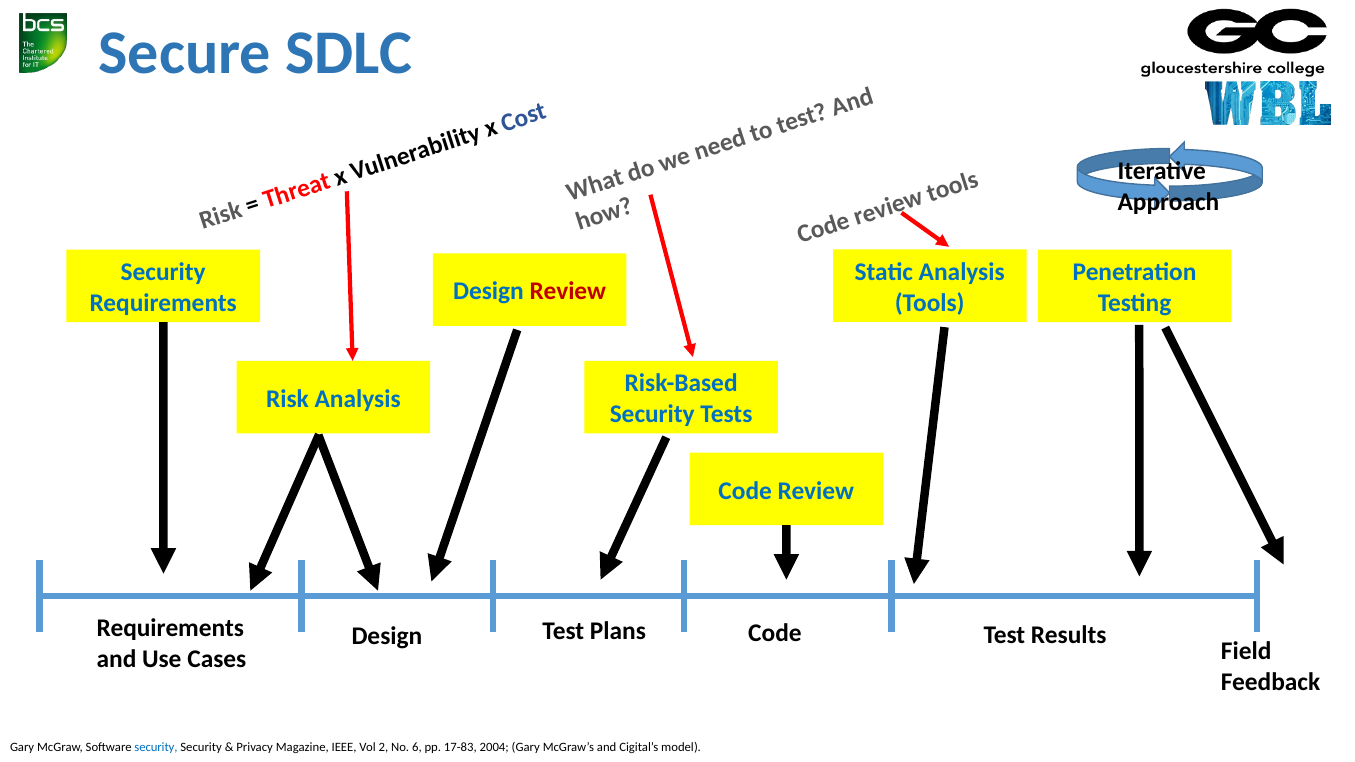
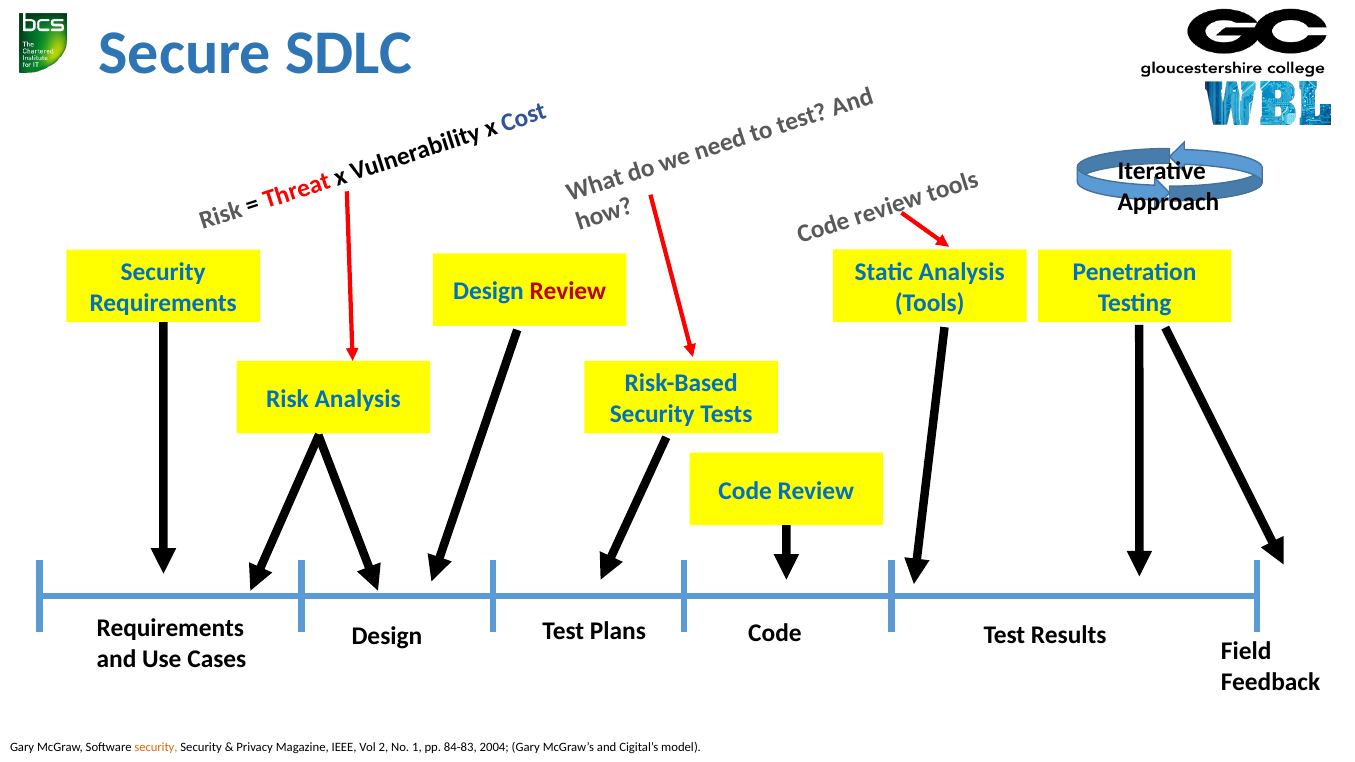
security colour: blue -> orange (156, 747)
6: 6 -> 1 (417, 747)
17-83: 17-83 -> 84-83 (460, 747)
